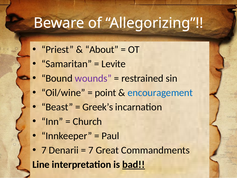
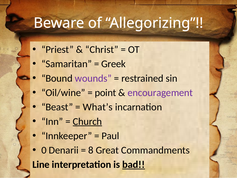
About: About -> Christ (102, 49)
Levite: Levite -> Greek (114, 64)
encouragement colour: blue -> purple (160, 93)
Greek’s: Greek’s -> What’s (98, 107)
Church underline: none -> present (87, 121)
7: 7 -> 0 (44, 150)
7: 7 -> 8 (91, 150)
